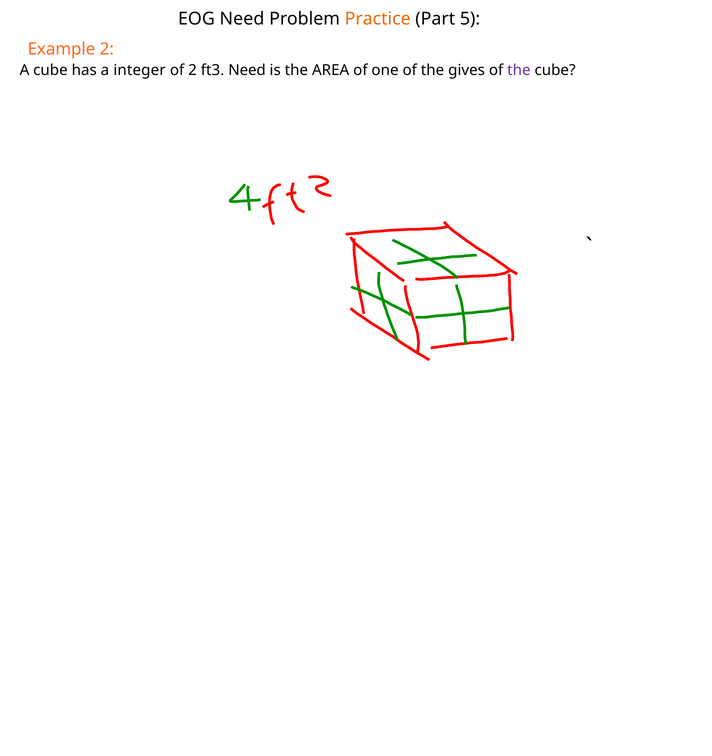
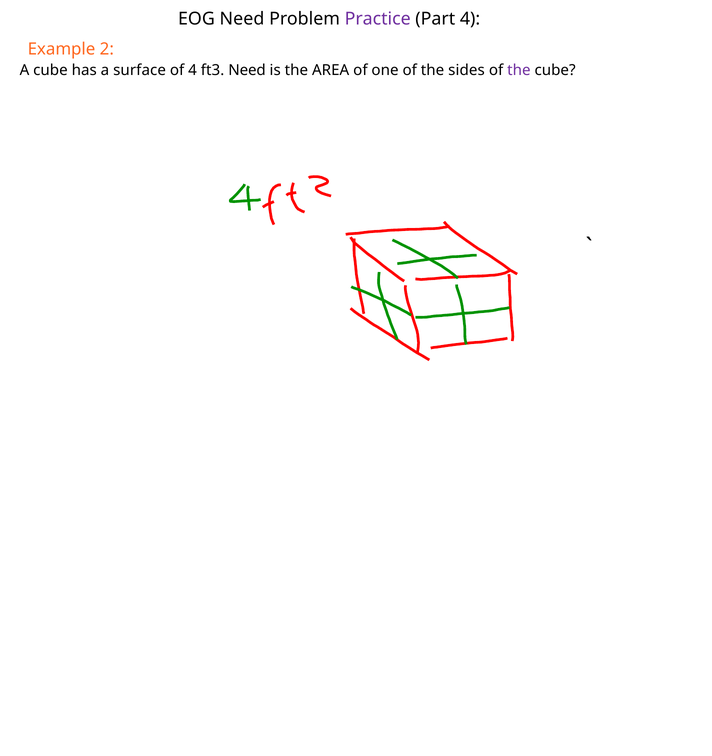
Practice colour: orange -> purple (378, 19)
Part 5: 5 -> 4 (470, 19)
integer: integer -> surface (140, 70)
of 2: 2 -> 4 (193, 70)
gives: gives -> sides (467, 70)
